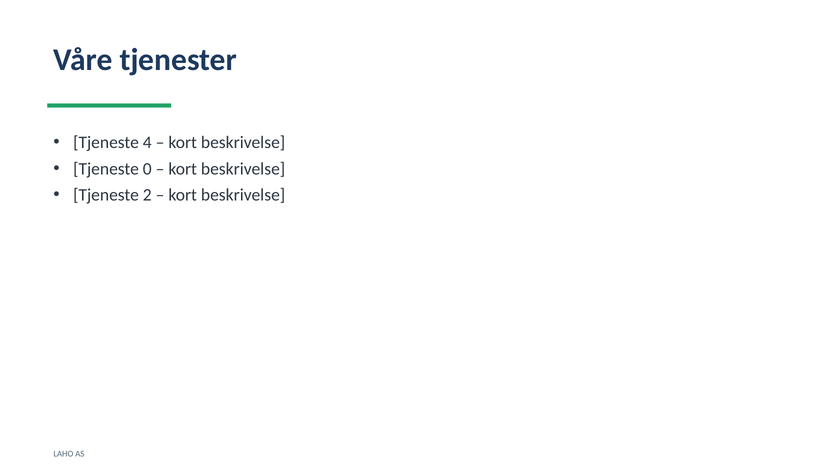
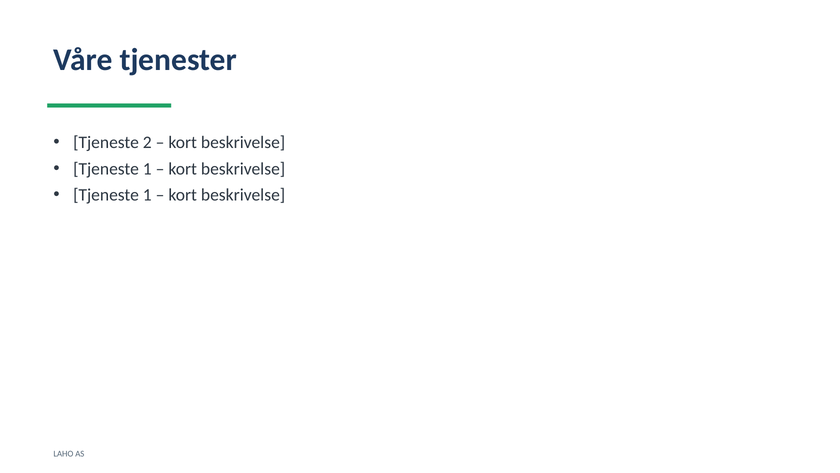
4: 4 -> 2 (147, 142)
0: 0 -> 1 (147, 169)
2: 2 -> 1 (147, 195)
